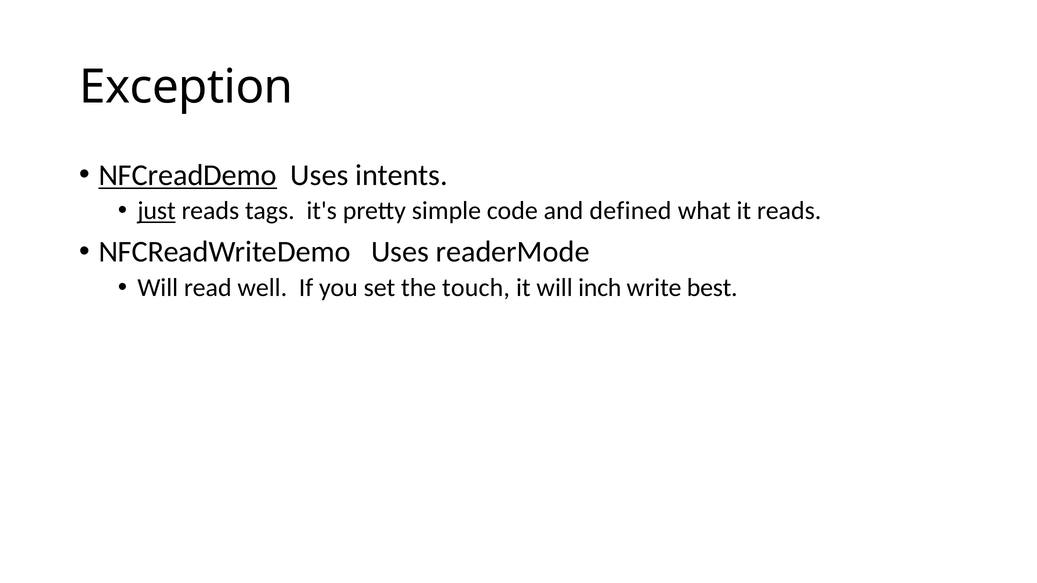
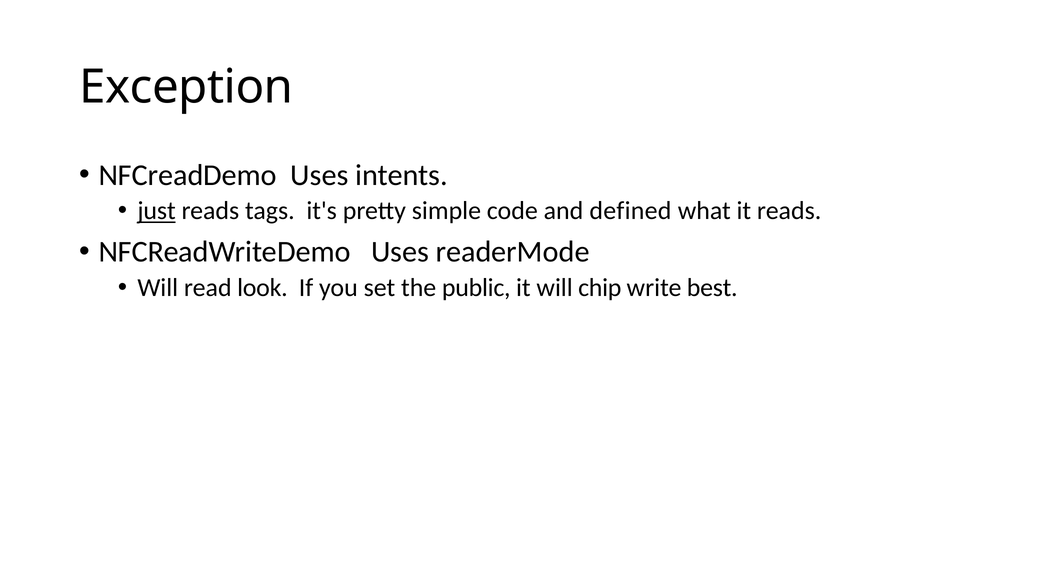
NFCreadDemo underline: present -> none (188, 175)
well: well -> look (262, 288)
touch: touch -> public (476, 288)
inch: inch -> chip (600, 288)
